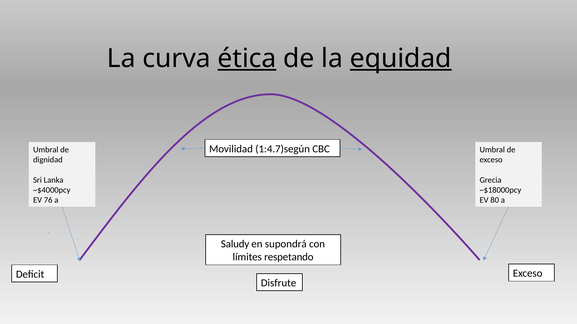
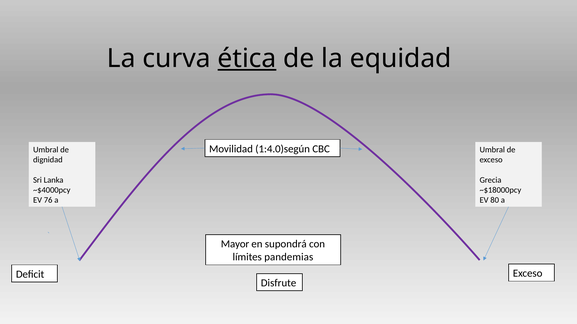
equidad underline: present -> none (401, 58)
1:4.7)según: 1:4.7)según -> 1:4.0)según (283, 149)
Saludy: Saludy -> Mayor (235, 244)
respetando: respetando -> pandemias (289, 257)
